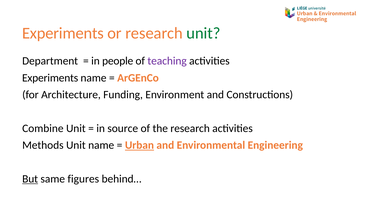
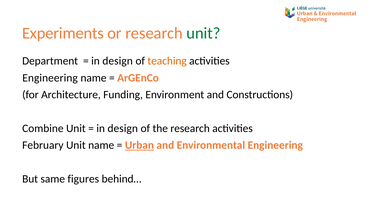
people: people -> design (118, 61)
teaching colour: purple -> orange (167, 61)
Experiments: Experiments -> Engineering (50, 78)
source: source -> design (123, 128)
Methods: Methods -> February (43, 145)
But underline: present -> none (30, 179)
